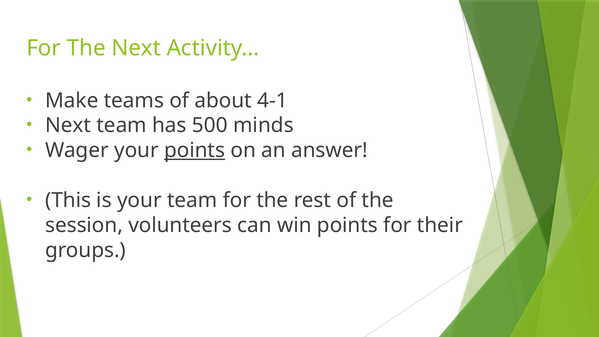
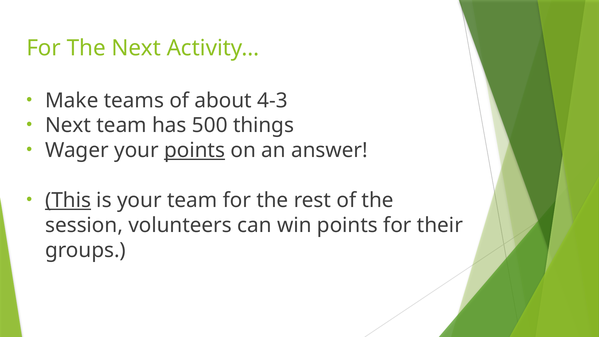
4-1: 4-1 -> 4-3 (272, 100)
minds: minds -> things (264, 125)
This underline: none -> present (68, 200)
